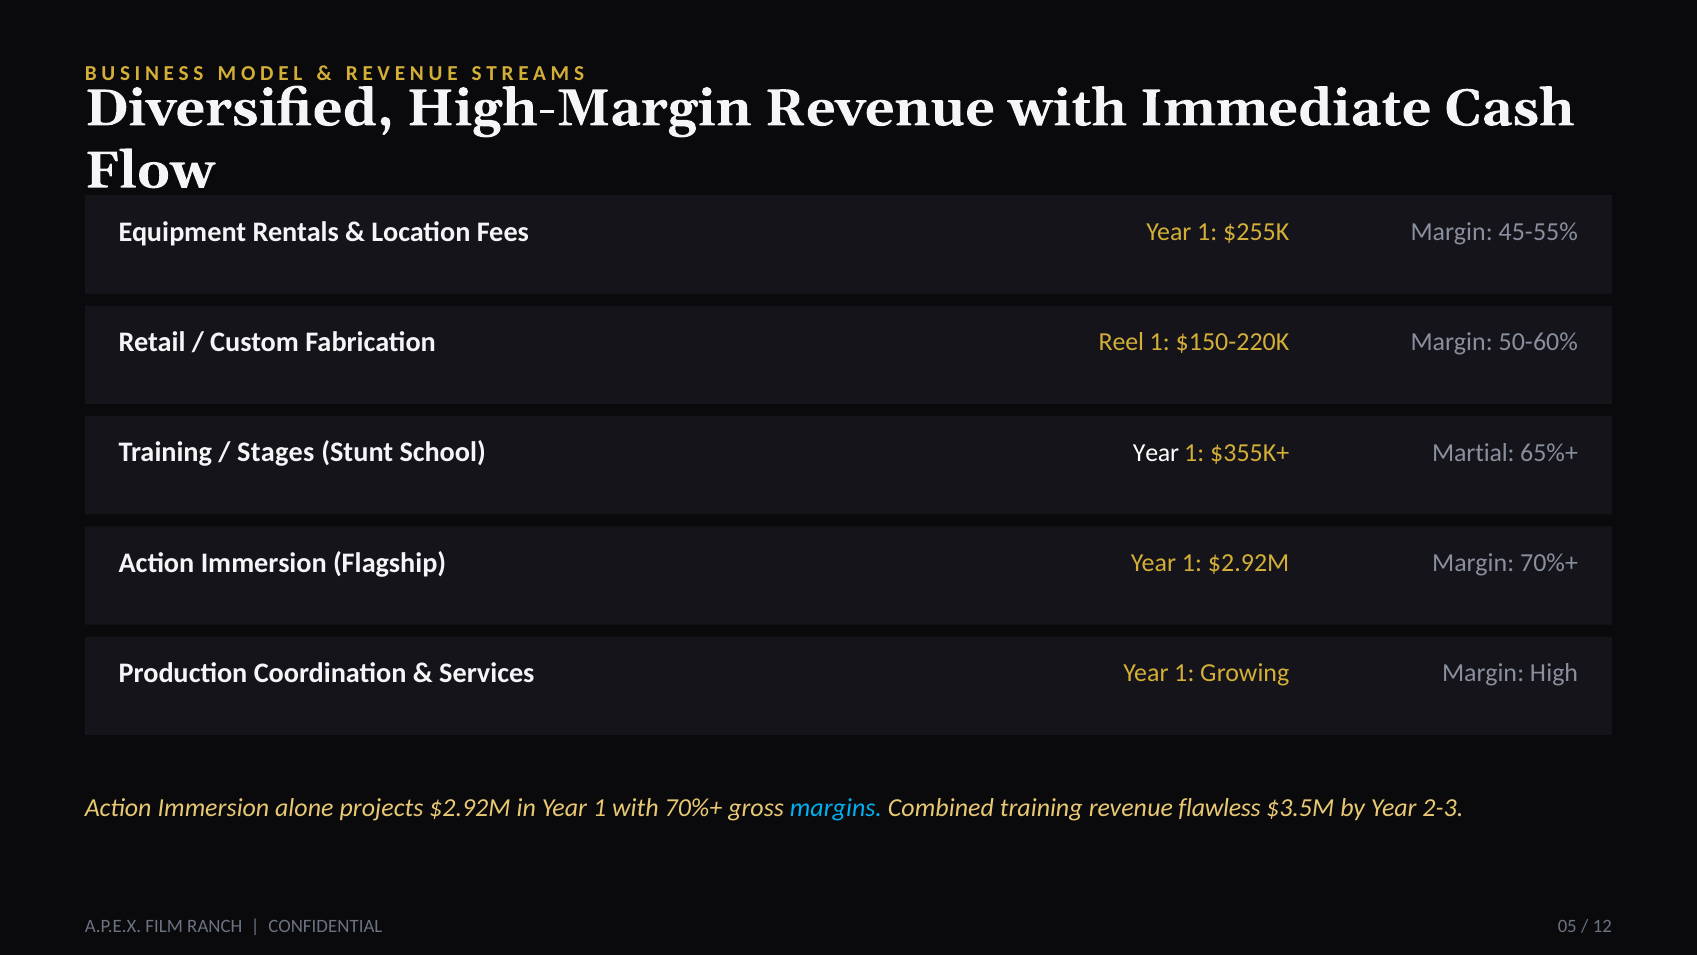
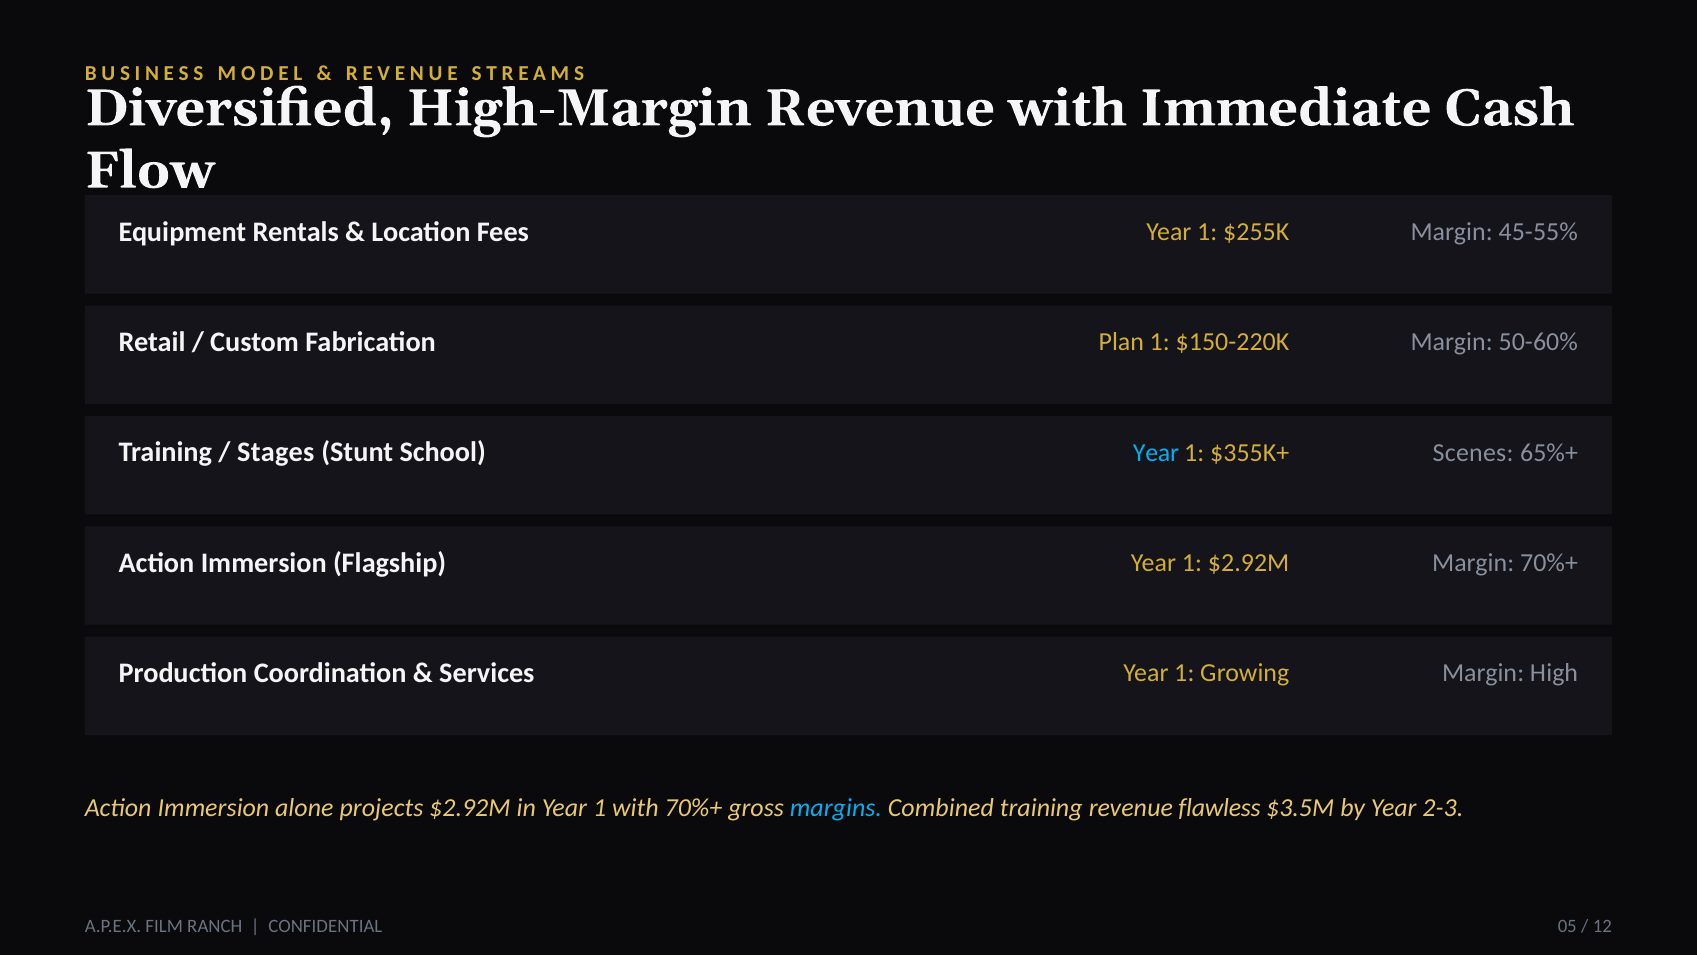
Reel: Reel -> Plan (1121, 342)
Year colour: white -> light blue (1156, 452)
Martial: Martial -> Scenes (1473, 452)
